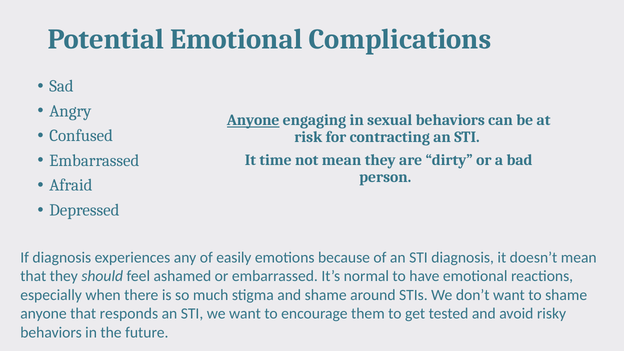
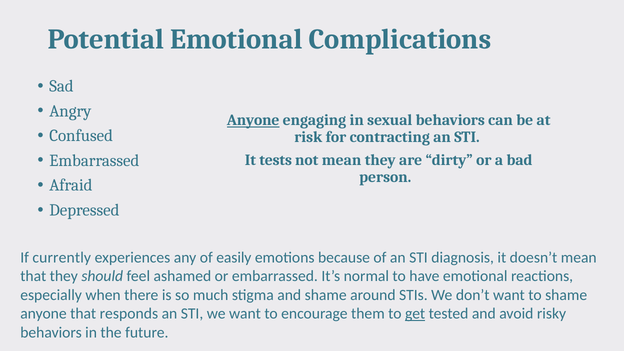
time: time -> tests (276, 160)
If diagnosis: diagnosis -> currently (62, 258)
get underline: none -> present (415, 314)
